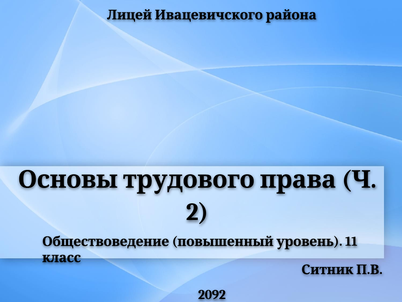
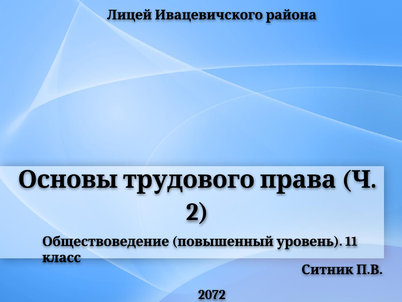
2092: 2092 -> 2072 (212, 294)
